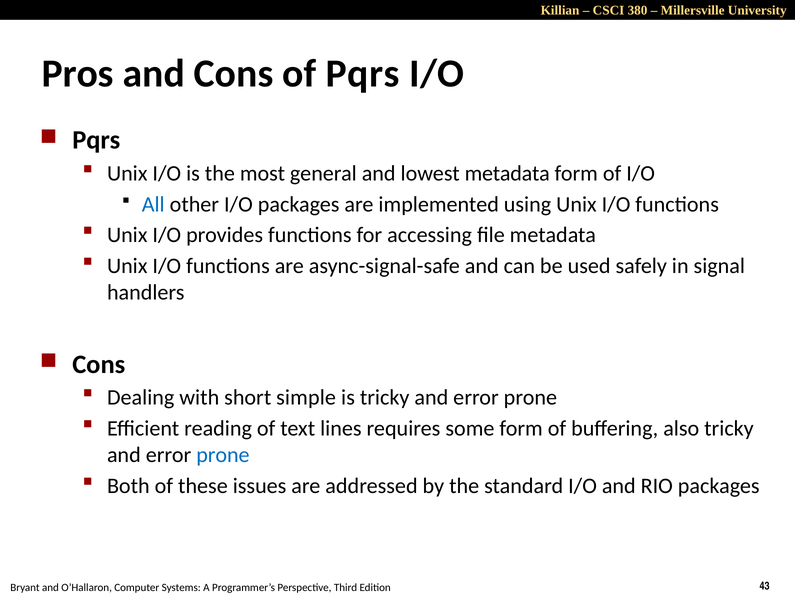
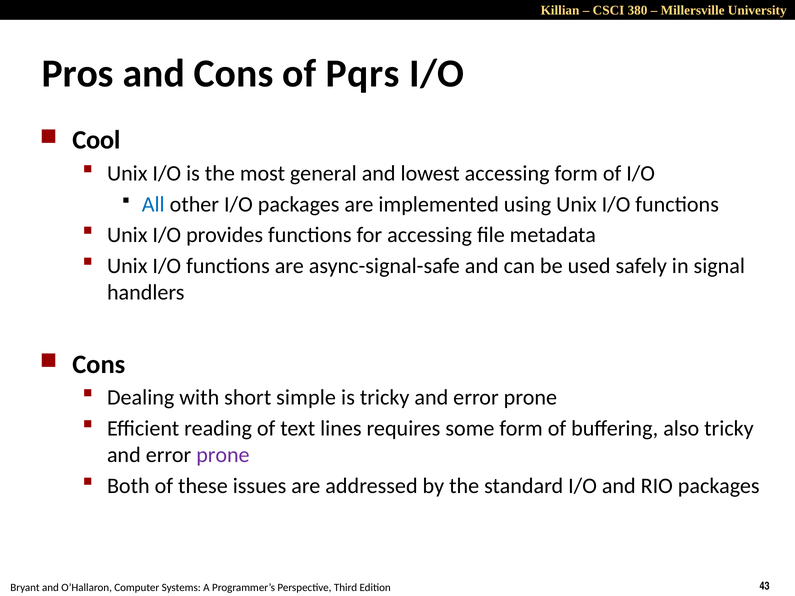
Pqrs: Pqrs -> Cool (96, 140)
lowest metadata: metadata -> accessing (507, 173)
prone colour: blue -> purple (223, 455)
